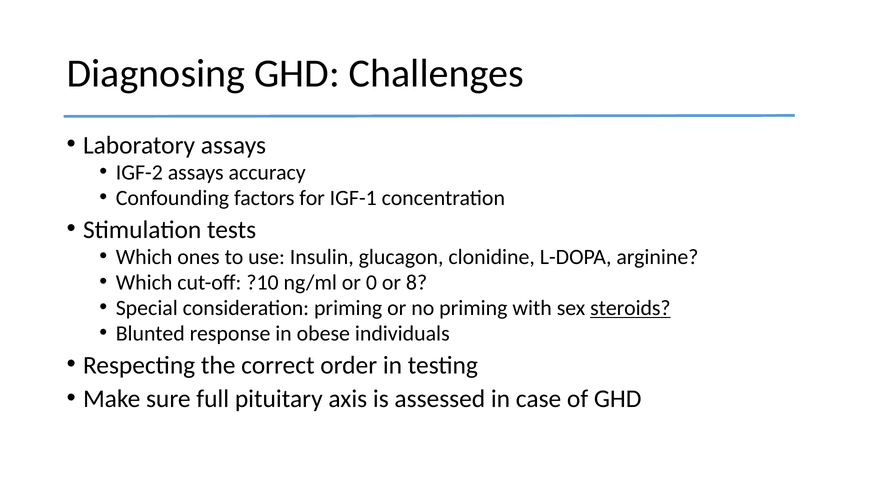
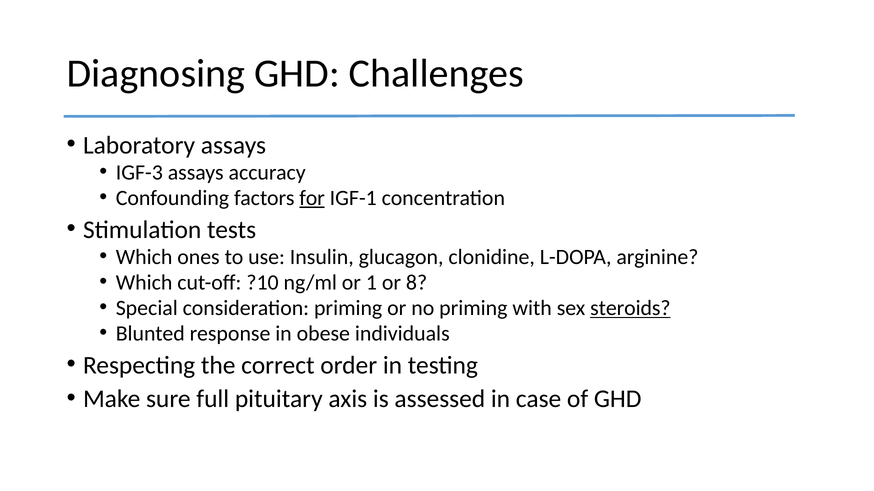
IGF-2: IGF-2 -> IGF-3 (139, 173)
for underline: none -> present (312, 198)
0: 0 -> 1 (371, 283)
